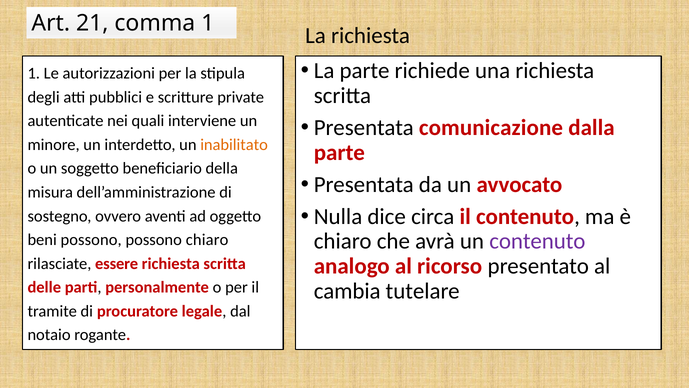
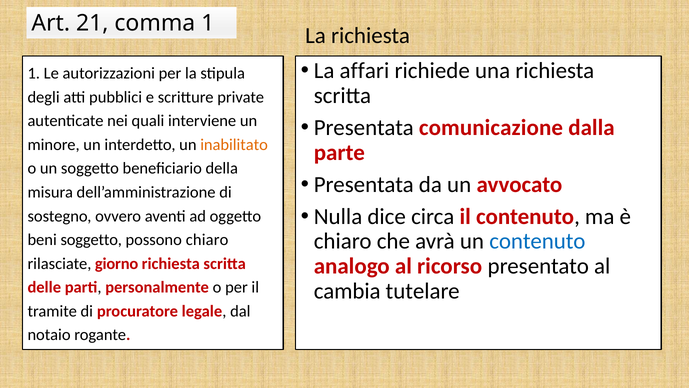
La parte: parte -> affari (364, 71)
contenuto colour: purple -> blue (537, 241)
beni possono: possono -> soggetto (91, 240)
essere: essere -> giorno (117, 263)
